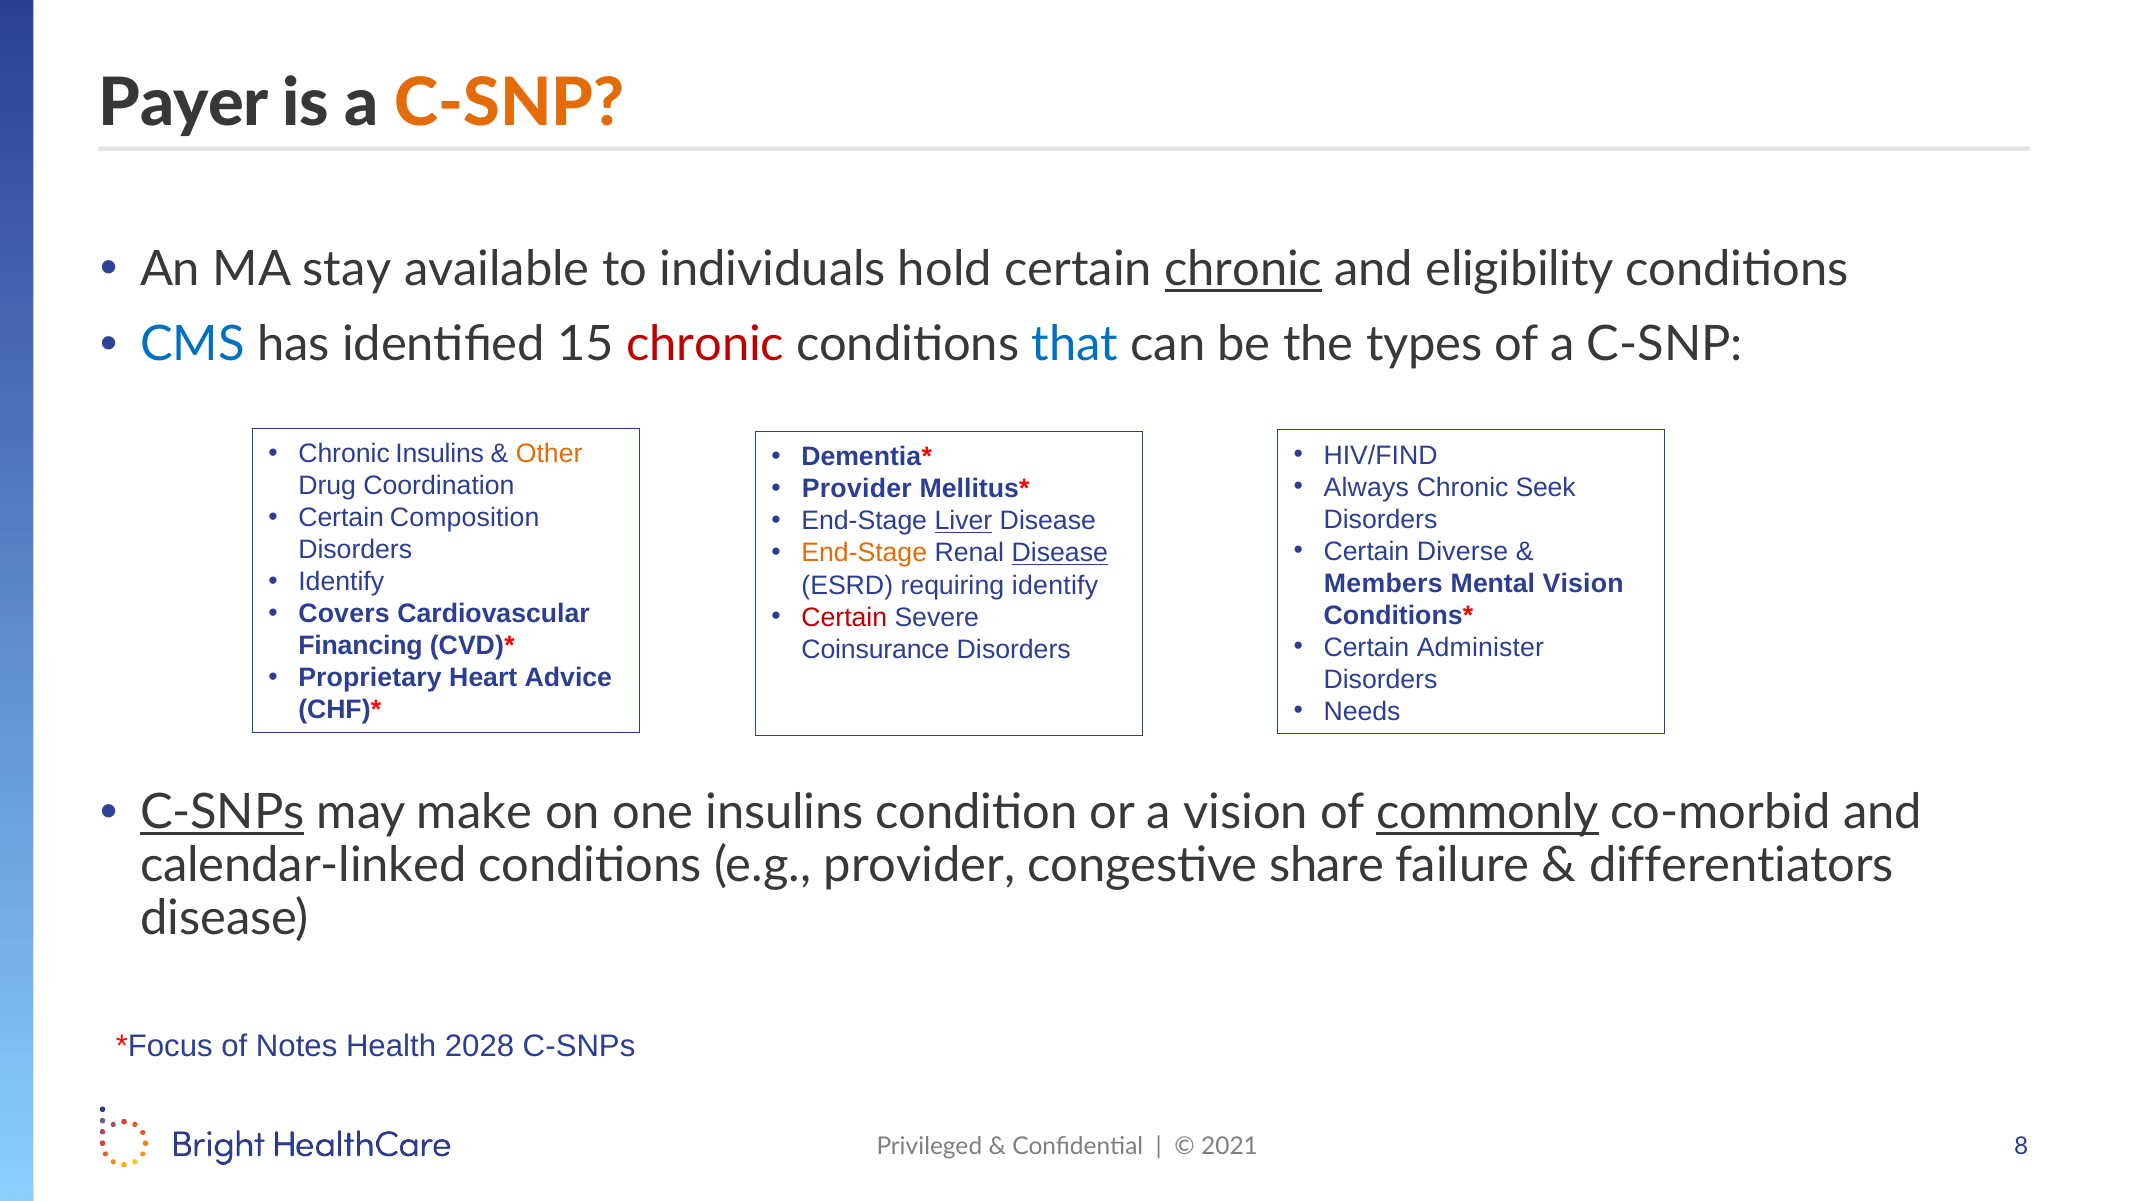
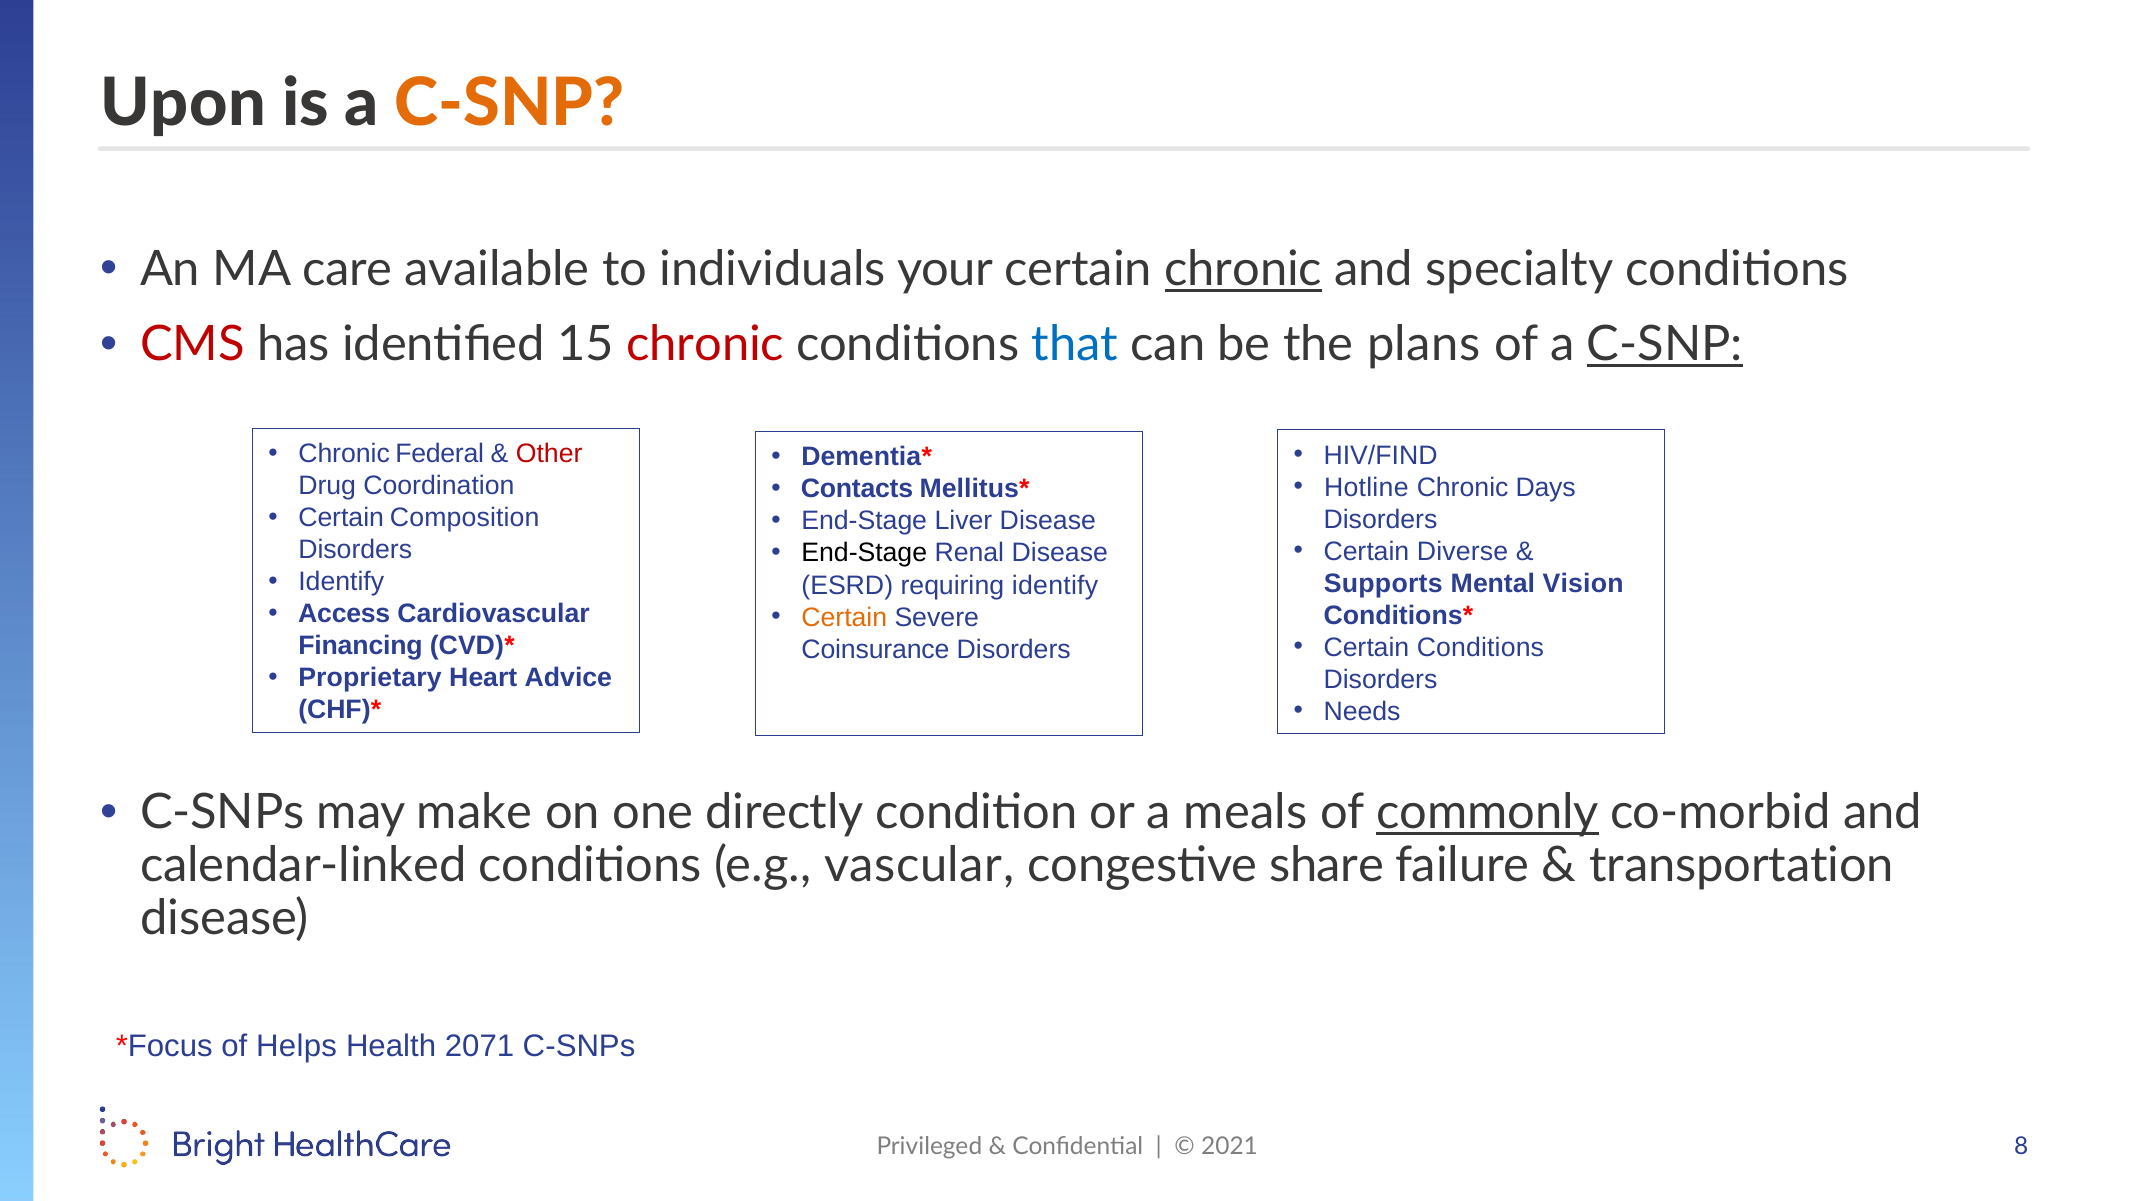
Payer: Payer -> Upon (183, 104)
stay: stay -> care (347, 270)
hold: hold -> your (945, 270)
eligibility: eligibility -> specialty (1519, 270)
CMS colour: blue -> red (192, 345)
types: types -> plans (1424, 345)
C-SNP underline: none -> present (1665, 345)
Chronic Insulins: Insulins -> Federal (440, 454)
Other colour: orange -> red (549, 454)
Always: Always -> Hotline (1366, 487)
Seek: Seek -> Days (1546, 487)
Provider: Provider -> Contacts (857, 489)
Liver underline: present -> none (963, 521)
End-Stage colour: orange -> black (864, 553)
Disease underline: present -> none (1060, 553)
Members: Members -> Supports (1383, 583)
Covers: Covers -> Access (344, 614)
Certain colour: red -> orange (844, 617)
Certain Administer: Administer -> Conditions (1480, 647)
C-SNPs underline: present -> none (222, 813)
one insulins: insulins -> directly (785, 813)
a vision: vision -> meals (1246, 813)
e.g provider: provider -> vascular (919, 865)
differentiators: differentiators -> transportation (1742, 865)
Notes: Notes -> Helps (297, 1047)
2028: 2028 -> 2071 (480, 1047)
